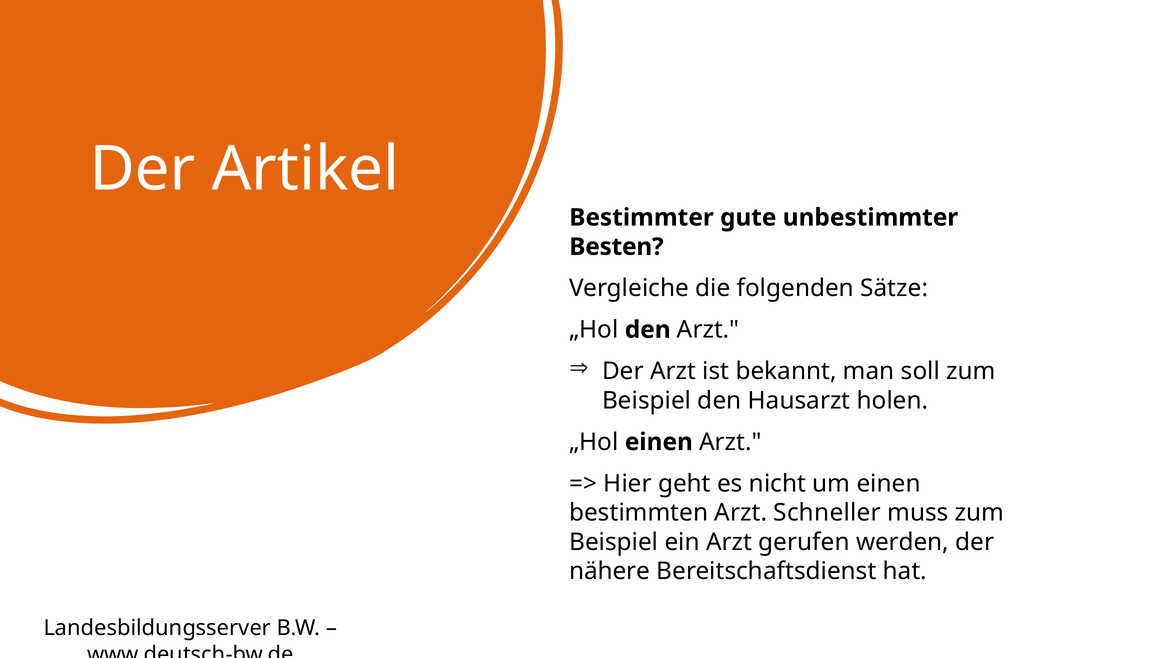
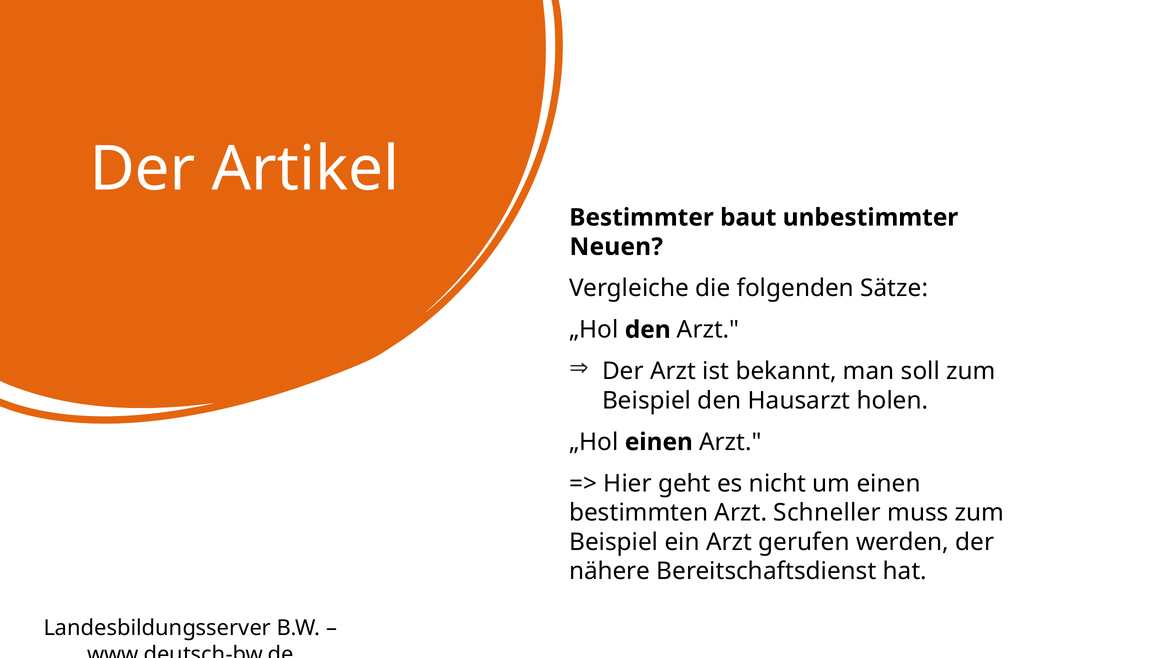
gute: gute -> baut (748, 218)
Besten: Besten -> Neuen (616, 247)
